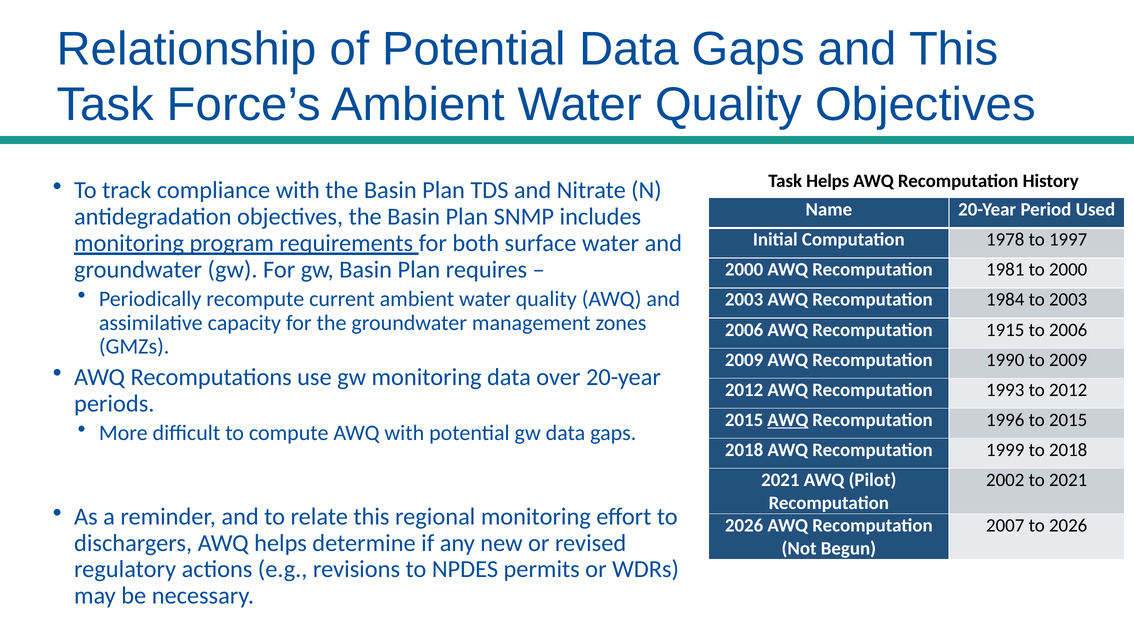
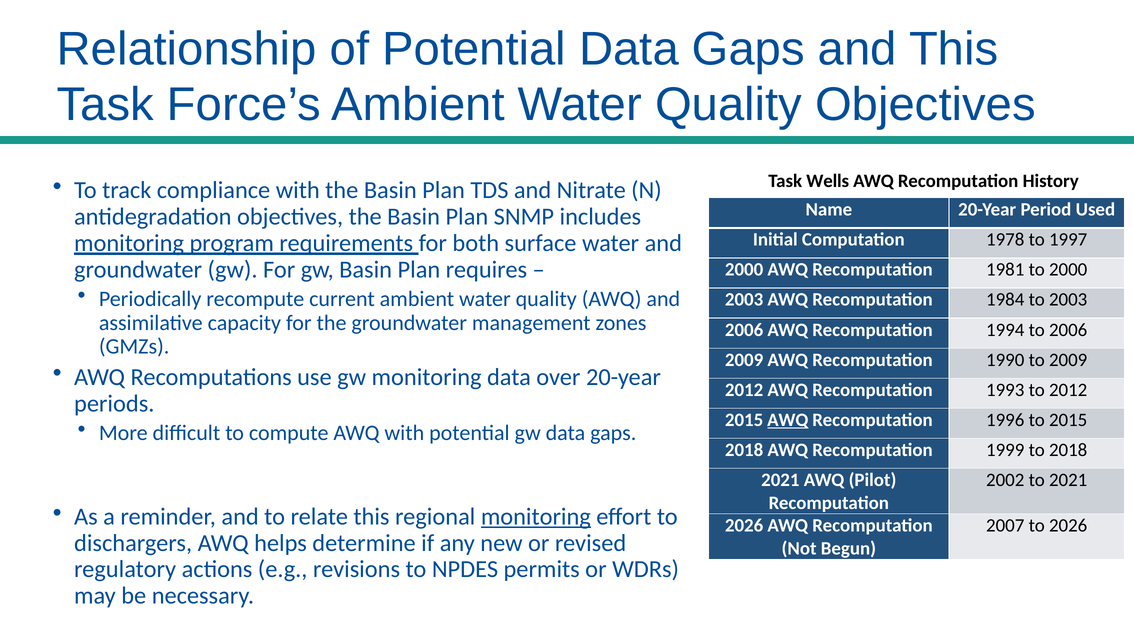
Task Helps: Helps -> Wells (828, 181)
1915: 1915 -> 1994 (1005, 330)
monitoring underline: none -> present (536, 517)
